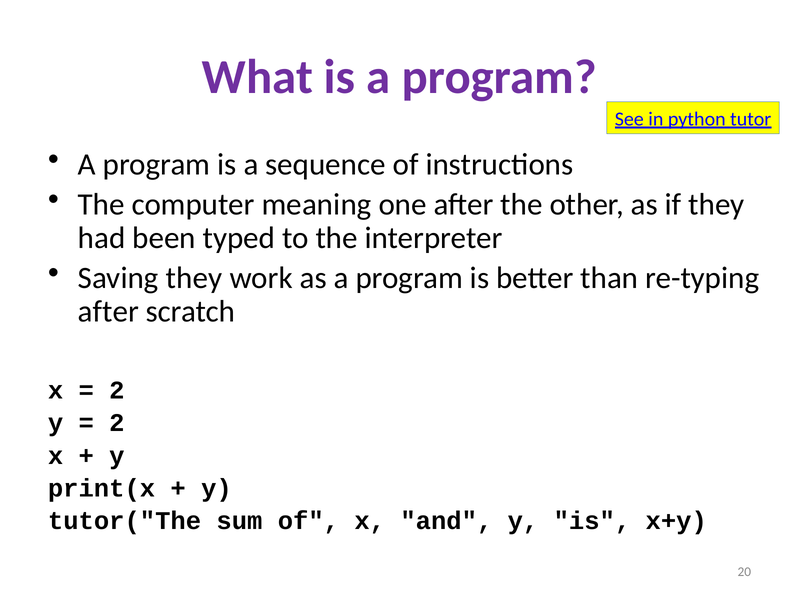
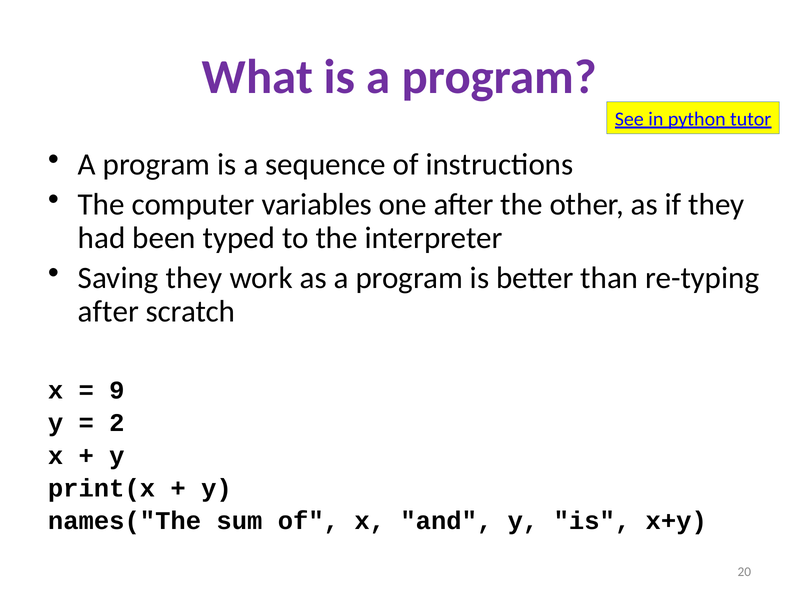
meaning: meaning -> variables (317, 205)
2: 2 -> 9 (117, 390)
tutor("The: tutor("The -> names("The (125, 521)
